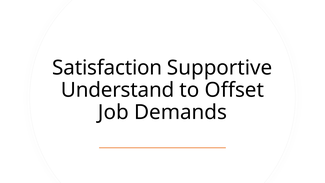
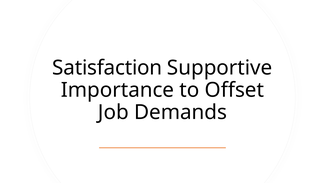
Understand: Understand -> Importance (118, 90)
